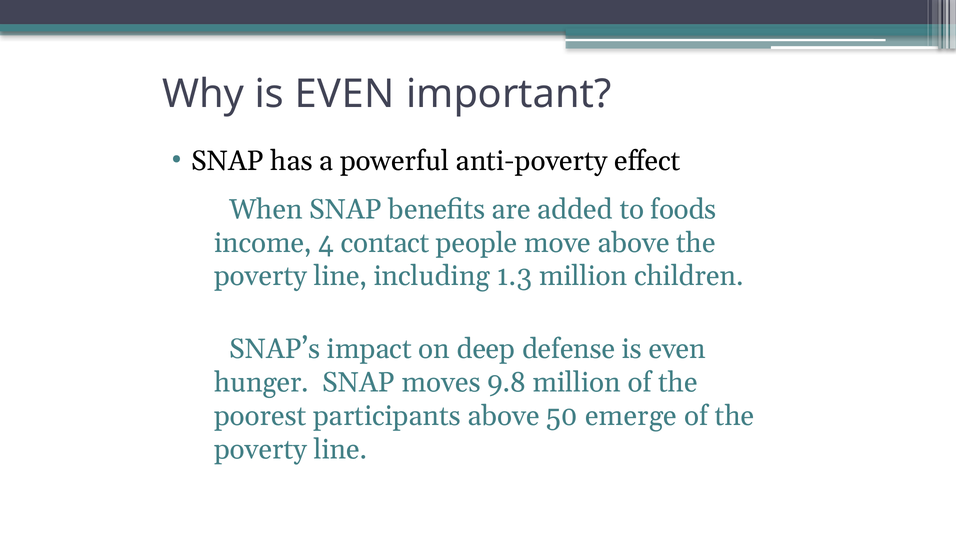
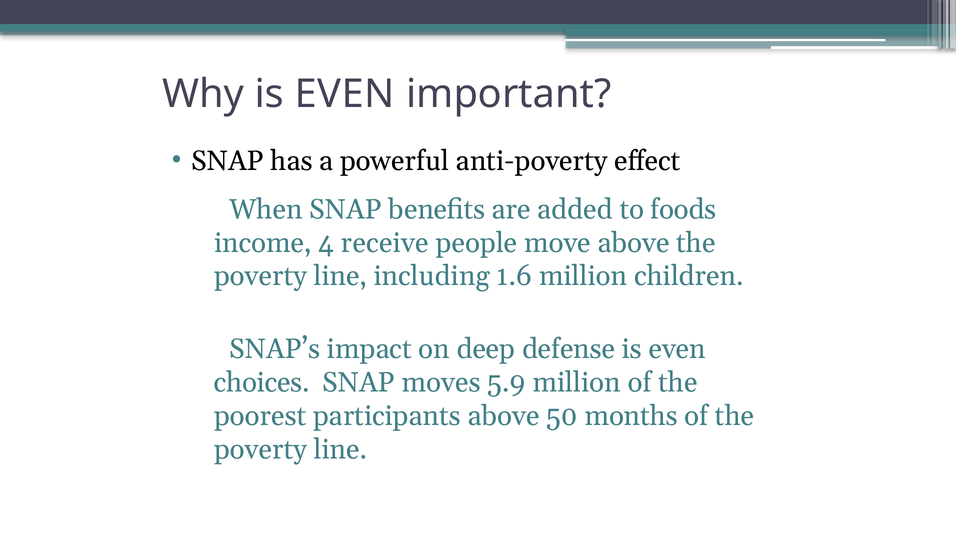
contact: contact -> receive (385, 243)
1.3: 1.3 -> 1.6 (514, 276)
hunger: hunger -> choices (262, 382)
9.8: 9.8 -> 5.9 (506, 382)
emerge: emerge -> months (631, 416)
